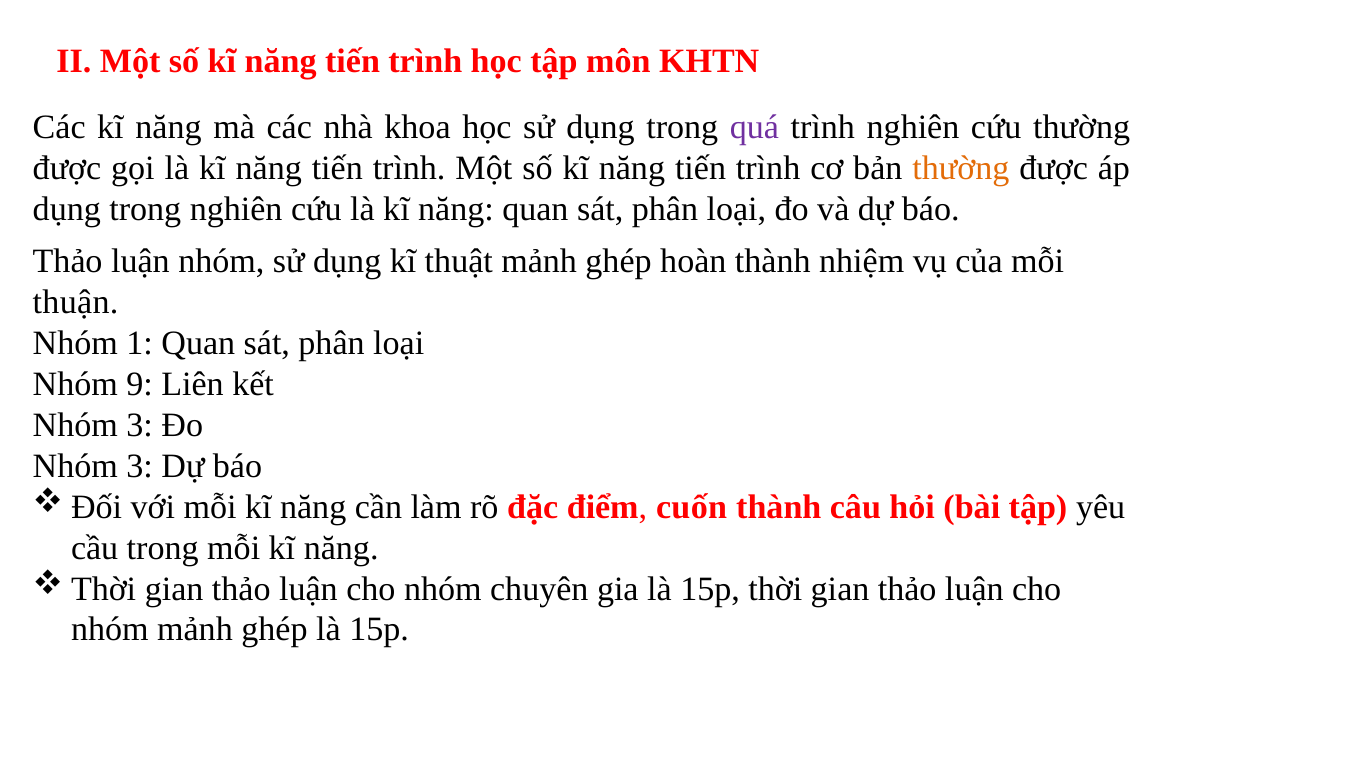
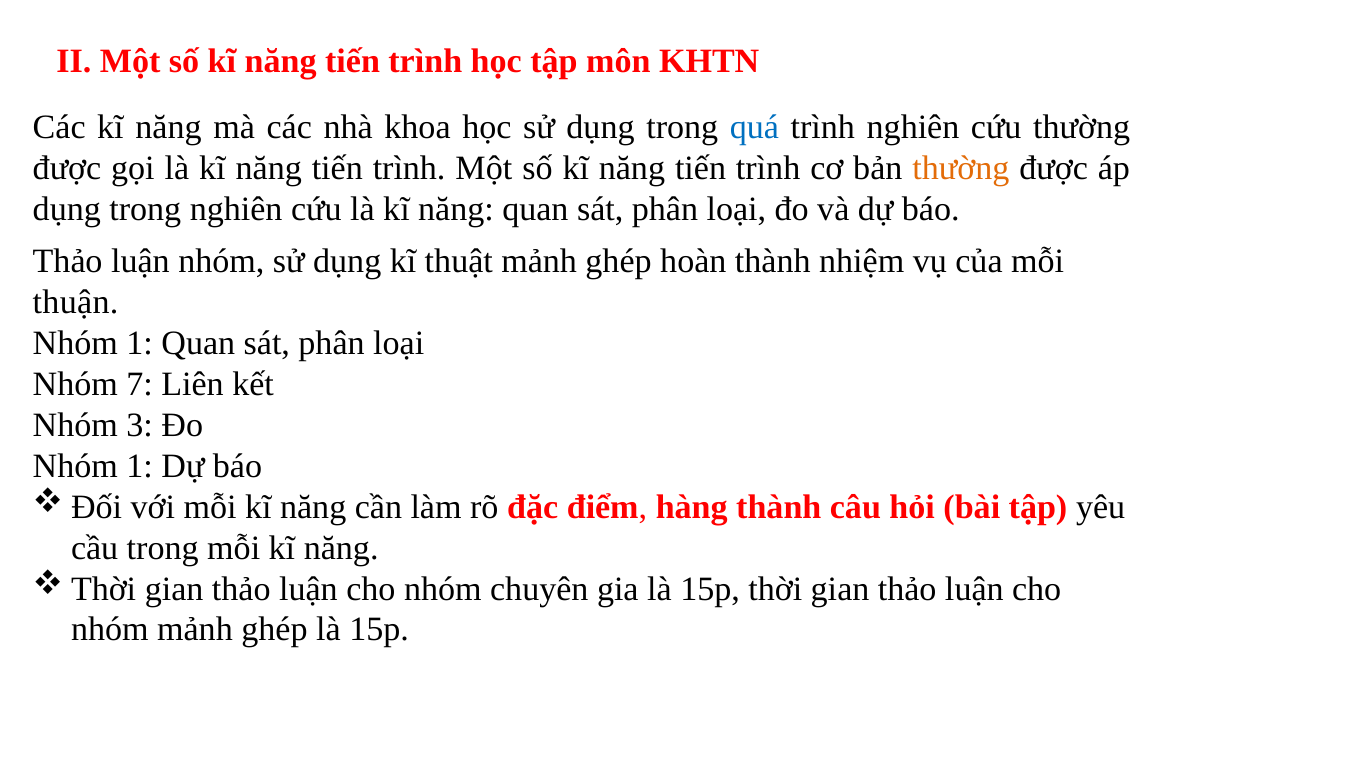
quá colour: purple -> blue (754, 127)
9: 9 -> 7 (140, 384)
3: 3 -> 1 (140, 466)
cuốn: cuốn -> hàng (692, 507)
